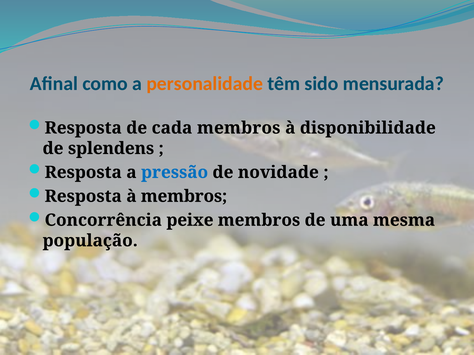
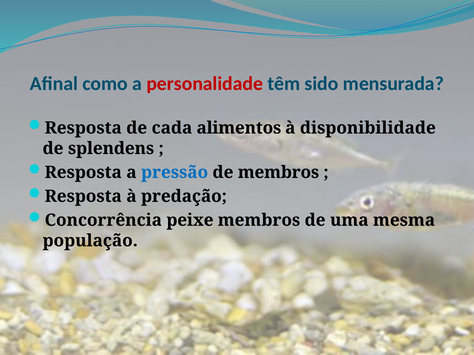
personalidade colour: orange -> red (205, 84)
cada membros: membros -> alimentos (239, 128)
de novidade: novidade -> membros (278, 173)
à membros: membros -> predação (184, 197)
